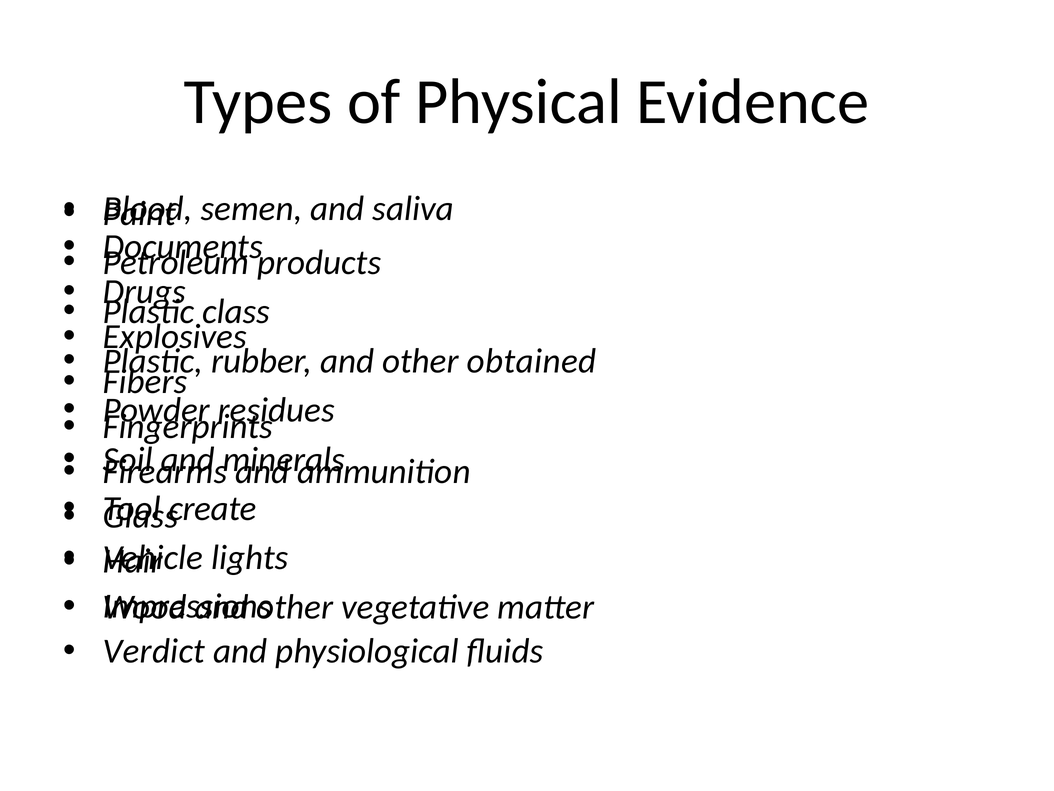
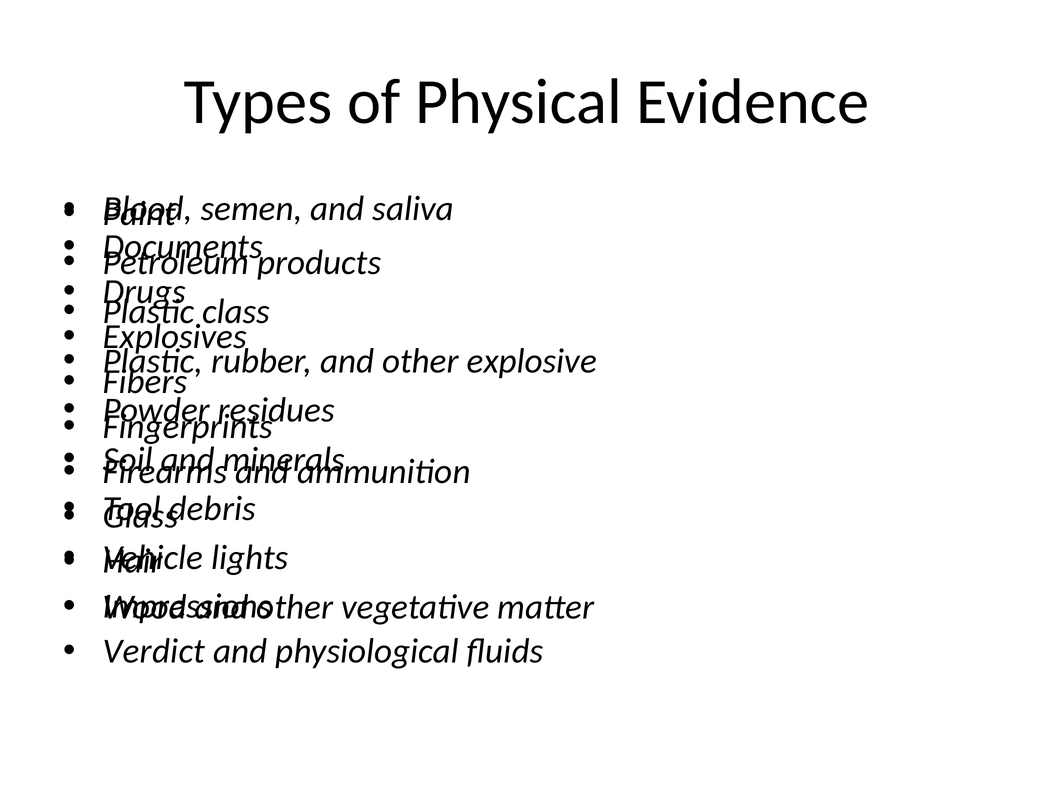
obtained: obtained -> explosive (532, 361)
create: create -> debris (212, 508)
